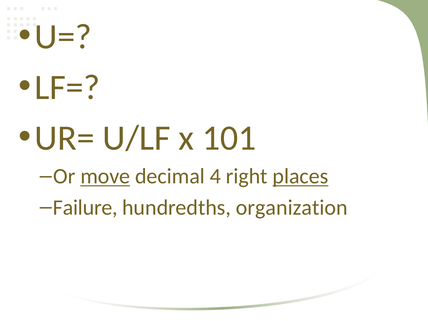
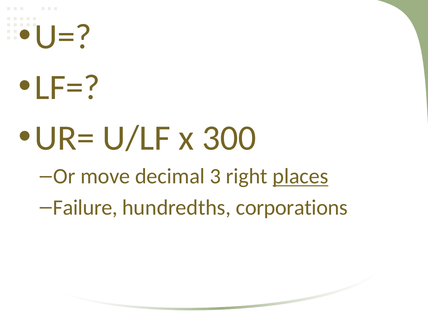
101: 101 -> 300 (229, 138)
move underline: present -> none (105, 176)
4: 4 -> 3 (215, 176)
organization: organization -> corporations (292, 208)
